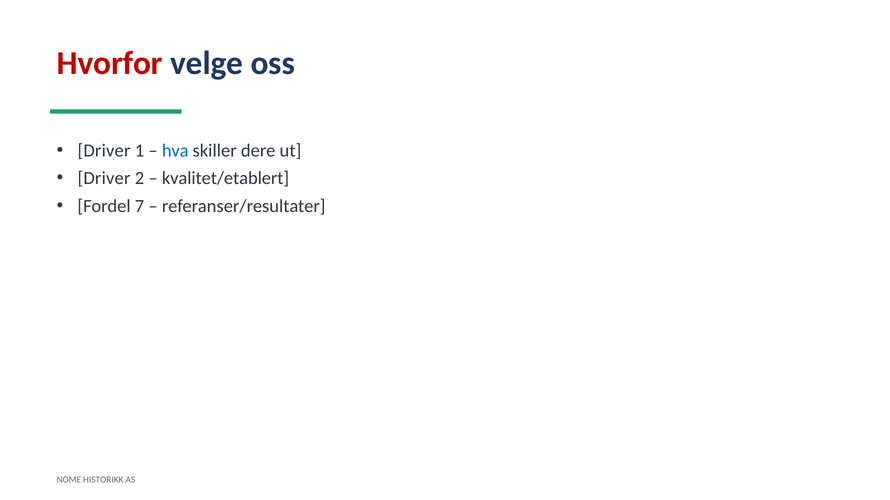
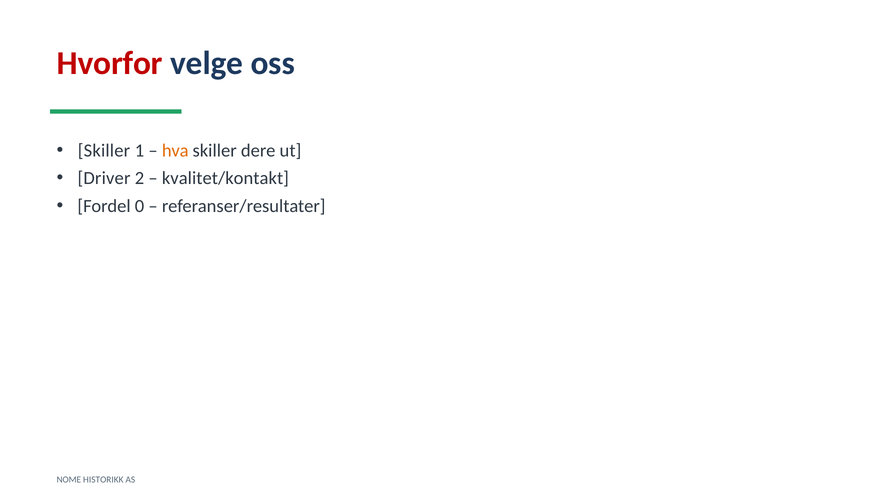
Driver: Driver -> Skiller (104, 151)
hva colour: blue -> orange (175, 151)
kvalitet/etablert: kvalitet/etablert -> kvalitet/kontakt (225, 179)
7: 7 -> 0 (140, 206)
